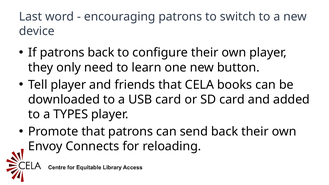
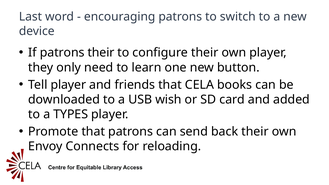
patrons back: back -> their (101, 53)
USB card: card -> wish (168, 100)
